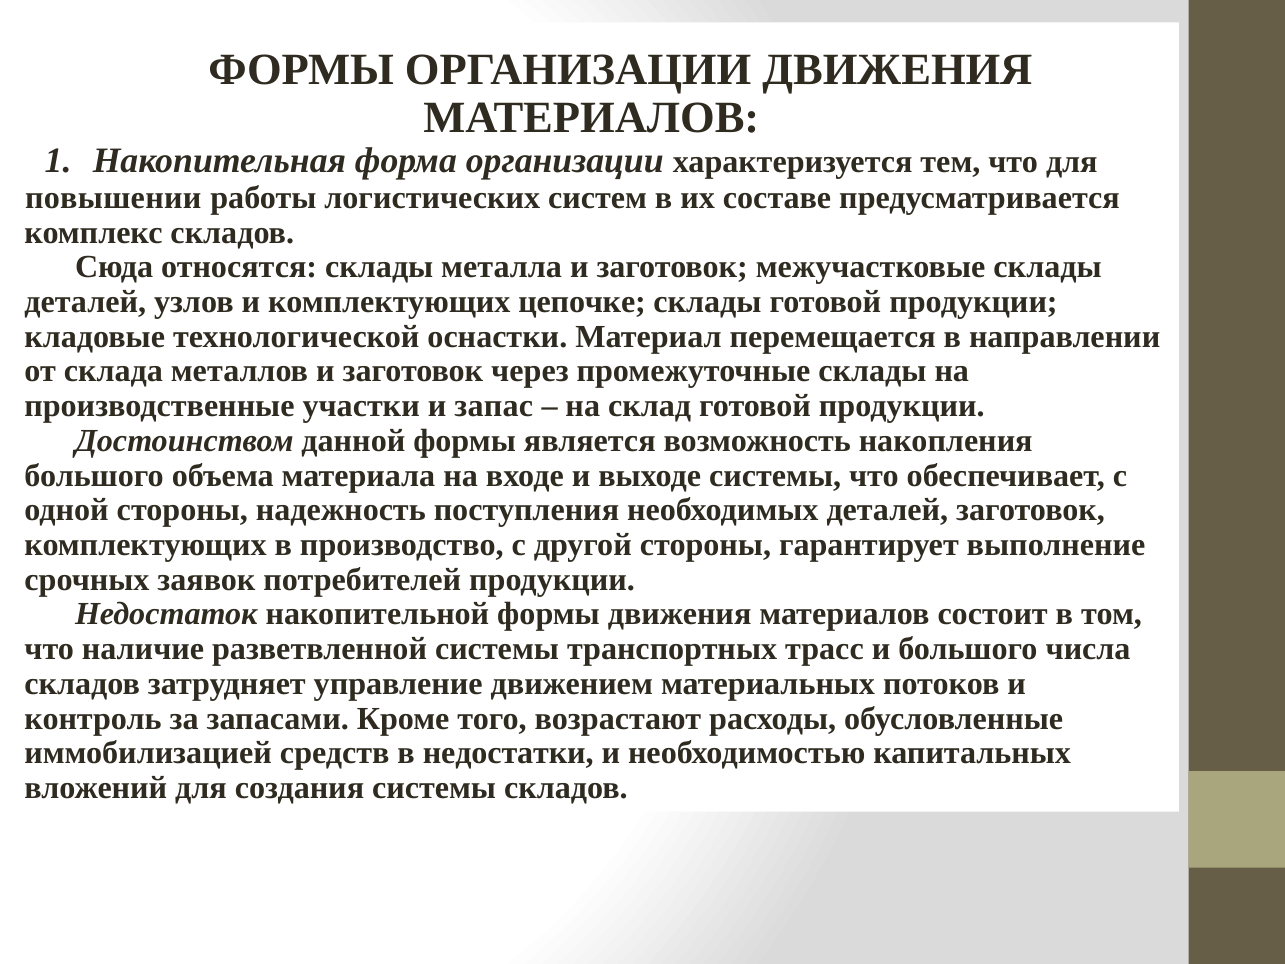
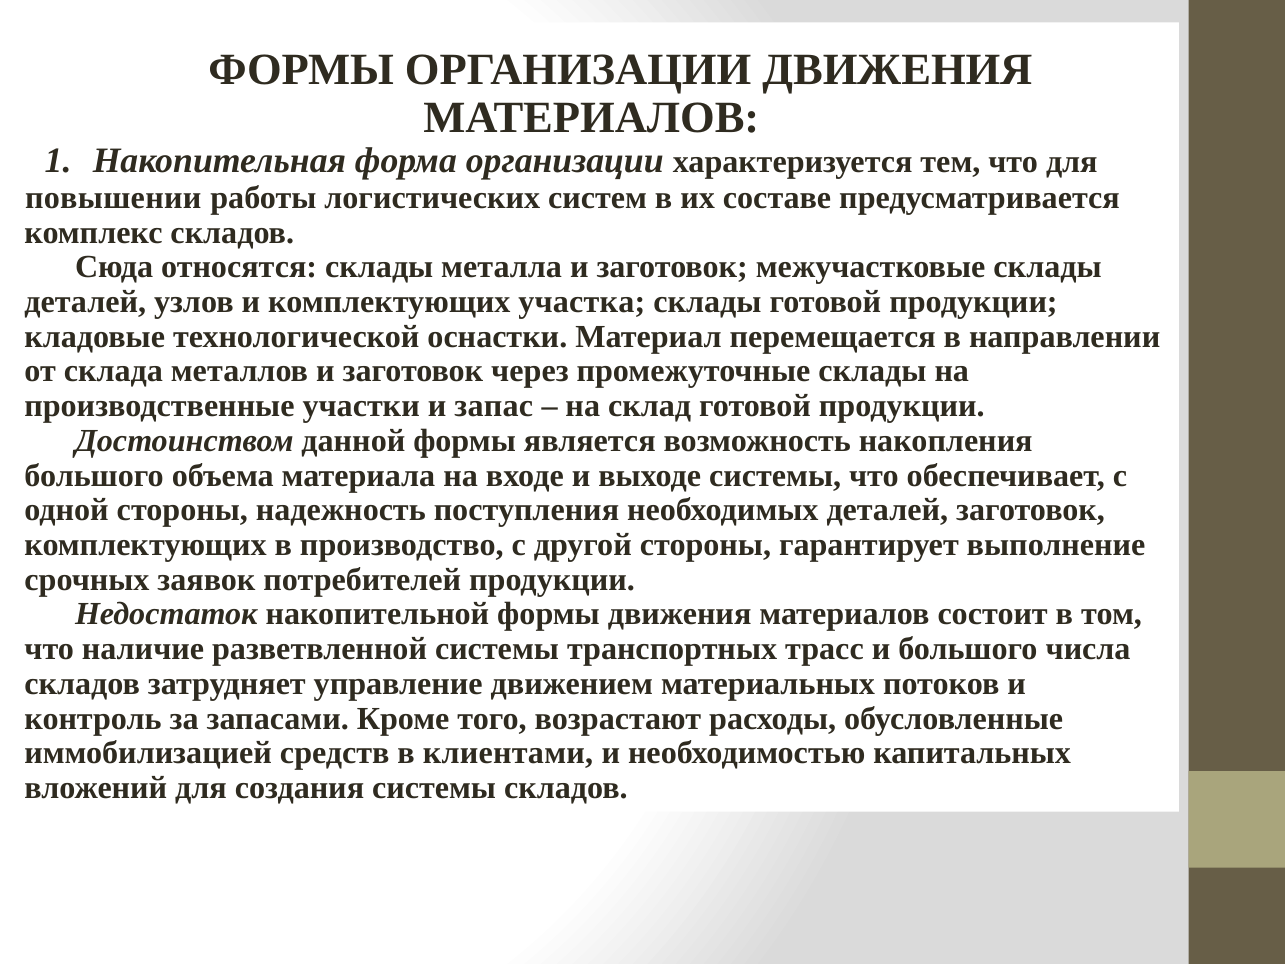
цепочке: цепочке -> участка (582, 302)
недостатки: недостатки -> клиентами (508, 753)
